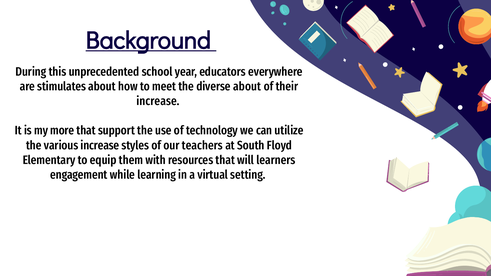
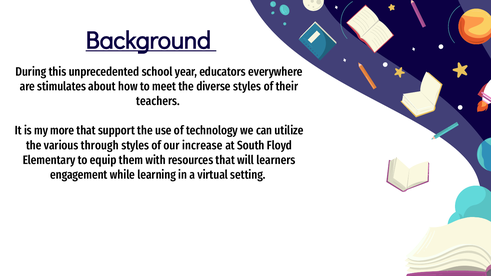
diverse about: about -> styles (247, 86)
increase: increase -> teachers (158, 101)
various increase: increase -> through (100, 145)
teachers: teachers -> increase (202, 145)
